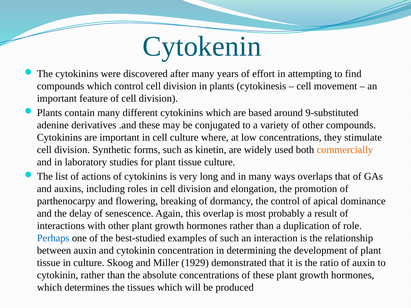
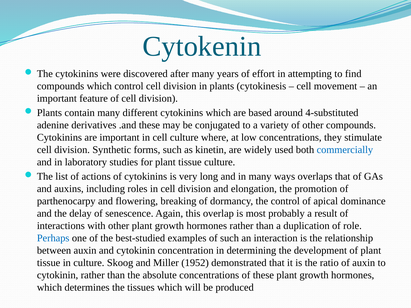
9-substituted: 9-substituted -> 4-substituted (332, 113)
commercially colour: orange -> blue (345, 150)
1929: 1929 -> 1952 (195, 263)
